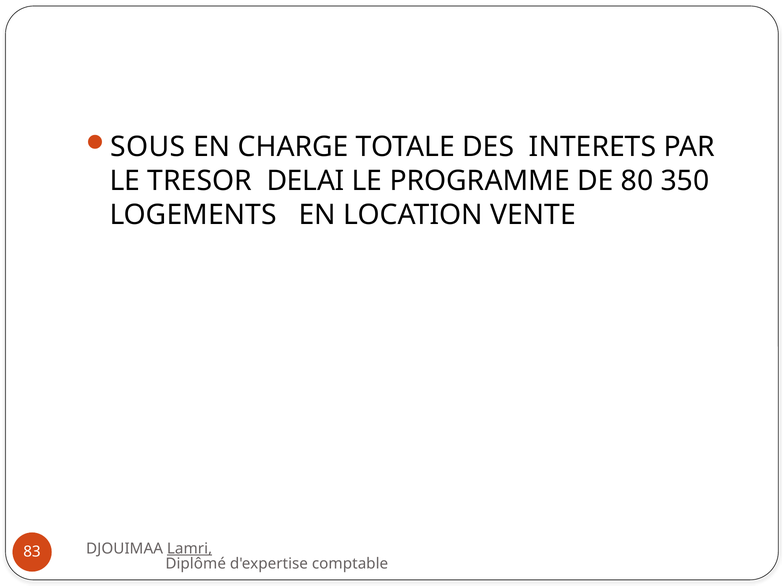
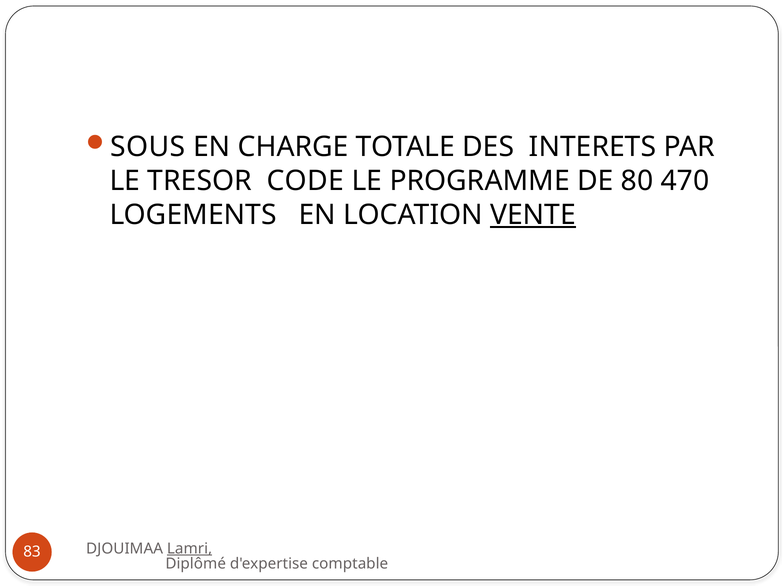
DELAI: DELAI -> CODE (305, 181)
350: 350 -> 470 (685, 181)
VENTE underline: none -> present (533, 215)
